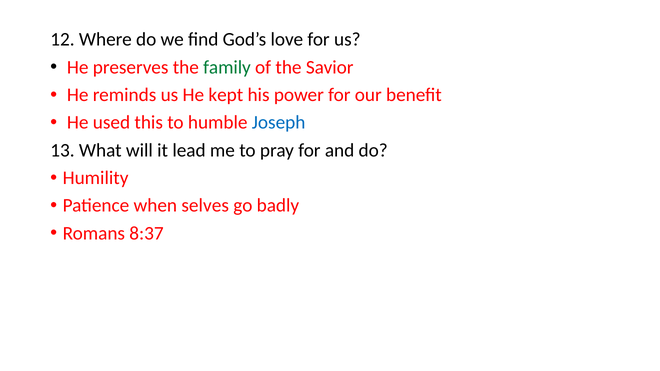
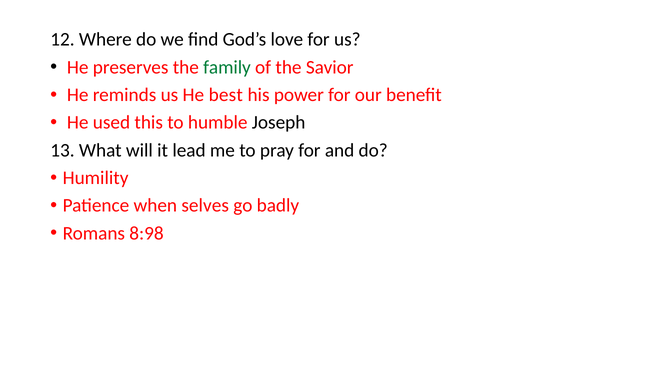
kept: kept -> best (226, 95)
Joseph colour: blue -> black (279, 123)
8:37: 8:37 -> 8:98 (147, 233)
